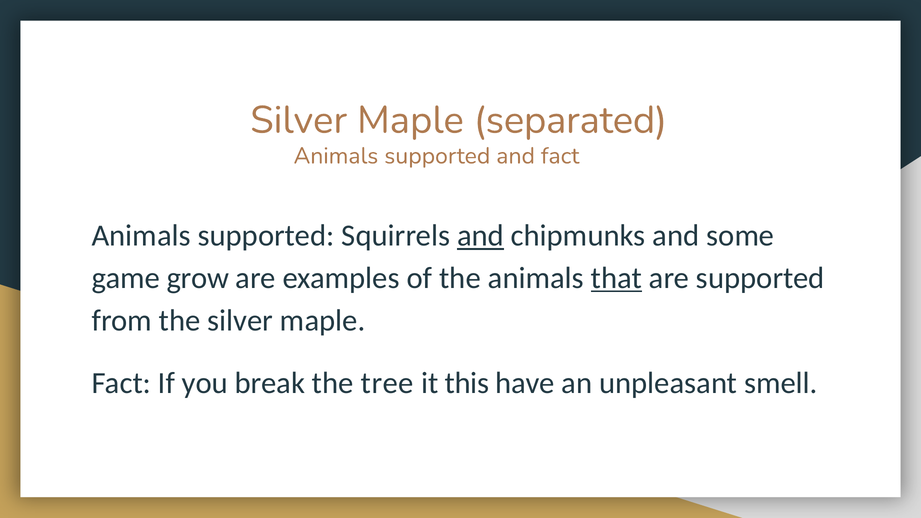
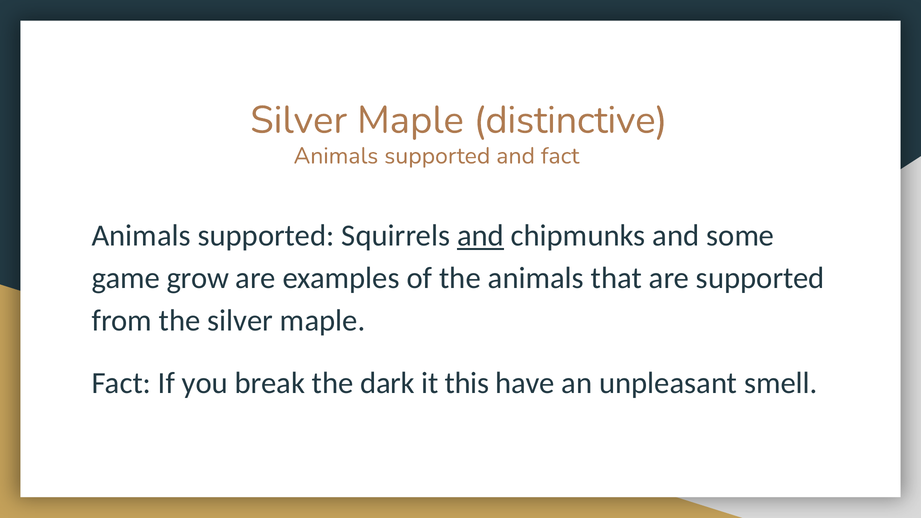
separated: separated -> distinctive (570, 120)
that underline: present -> none (616, 278)
tree: tree -> dark (387, 383)
